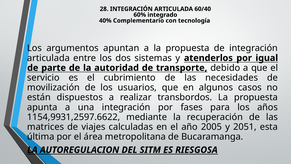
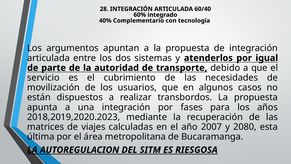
1154,9931,2597.6622: 1154,9931,2597.6622 -> 2018,2019,2020.2023 (74, 117)
2005: 2005 -> 2007 (211, 127)
2051: 2051 -> 2080 (245, 127)
